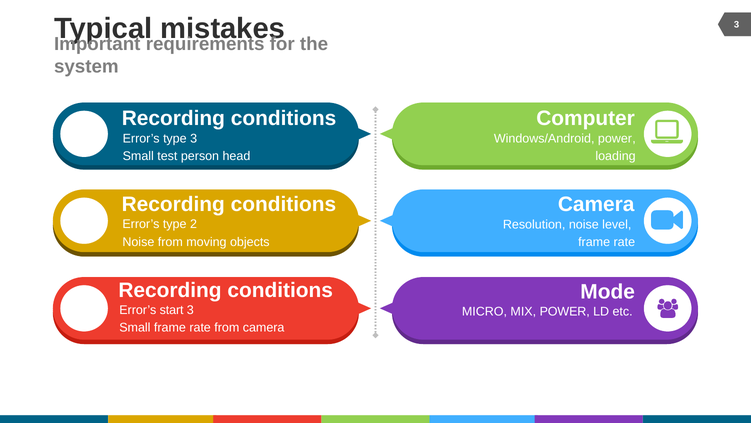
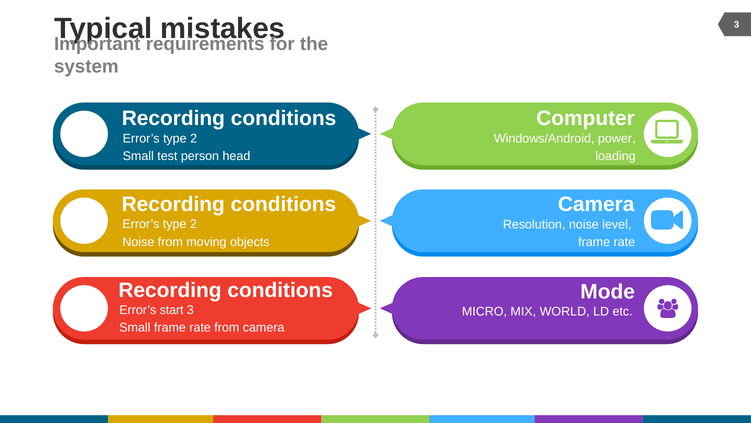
3: 3 -> 2 (194, 138)
MIX POWER: POWER -> WORLD (565, 311)
